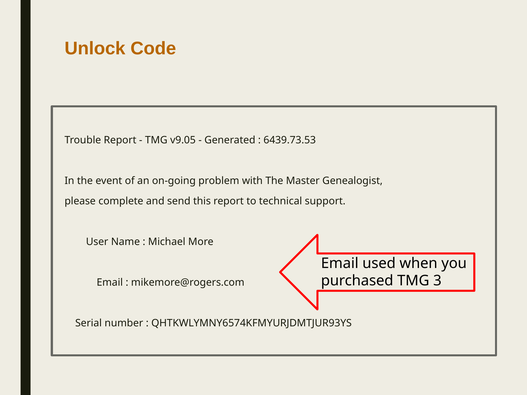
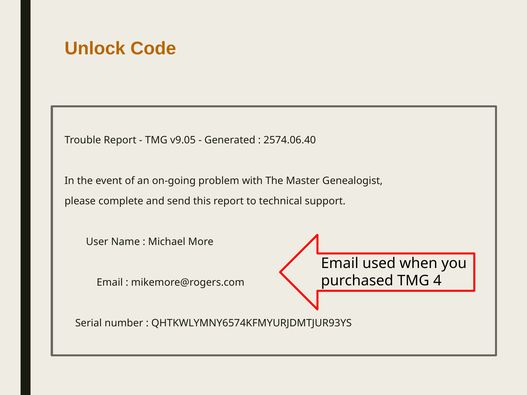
6439.73.53: 6439.73.53 -> 2574.06.40 (290, 140)
3: 3 -> 4 (437, 281)
